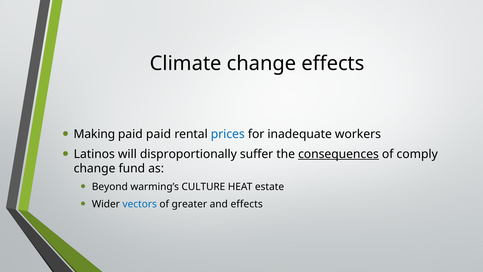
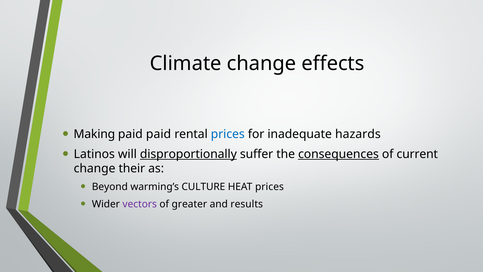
workers: workers -> hazards (358, 134)
disproportionally underline: none -> present (188, 154)
comply: comply -> current (417, 154)
fund: fund -> their (132, 168)
HEAT estate: estate -> prices (269, 187)
vectors colour: blue -> purple (140, 204)
and effects: effects -> results (247, 204)
